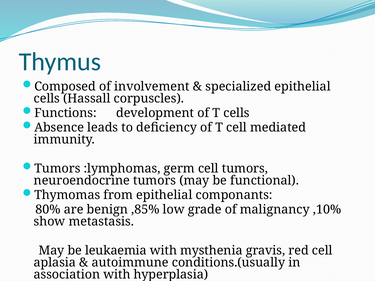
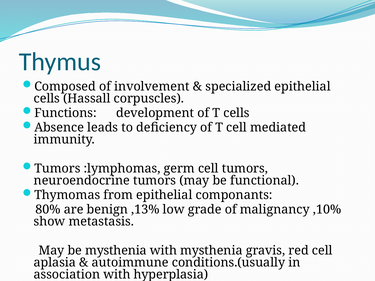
,85%: ,85% -> ,13% (145, 210)
be leukaemia: leukaemia -> mysthenia (116, 251)
